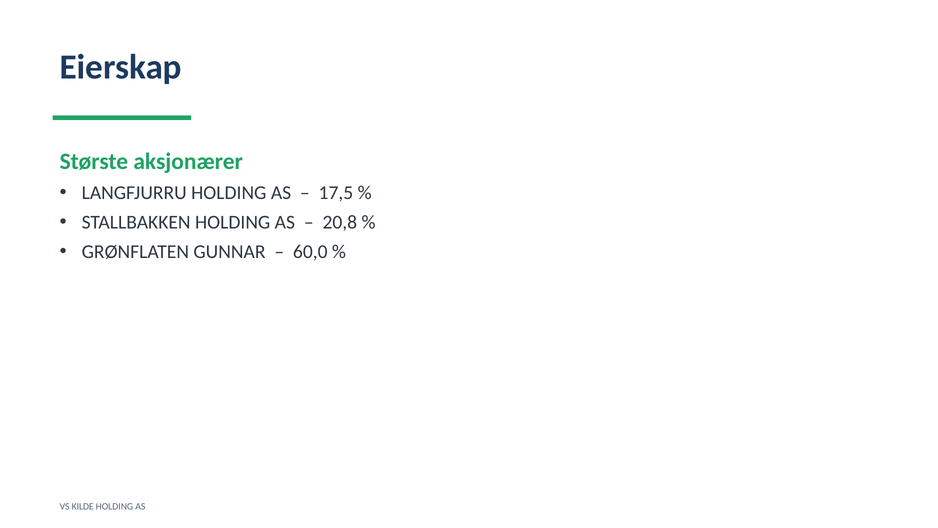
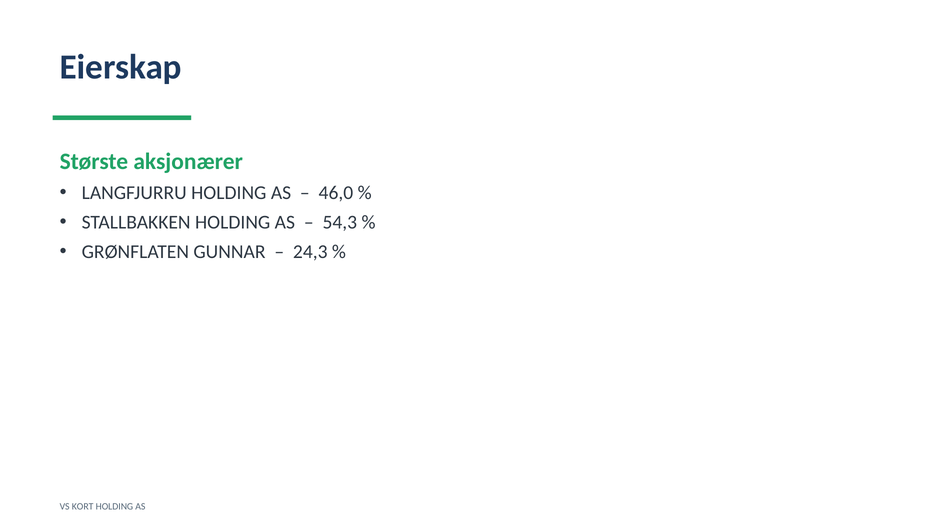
17,5: 17,5 -> 46,0 (336, 193)
20,8: 20,8 -> 54,3 (340, 222)
60,0: 60,0 -> 24,3 (310, 252)
KILDE: KILDE -> KORT (83, 506)
